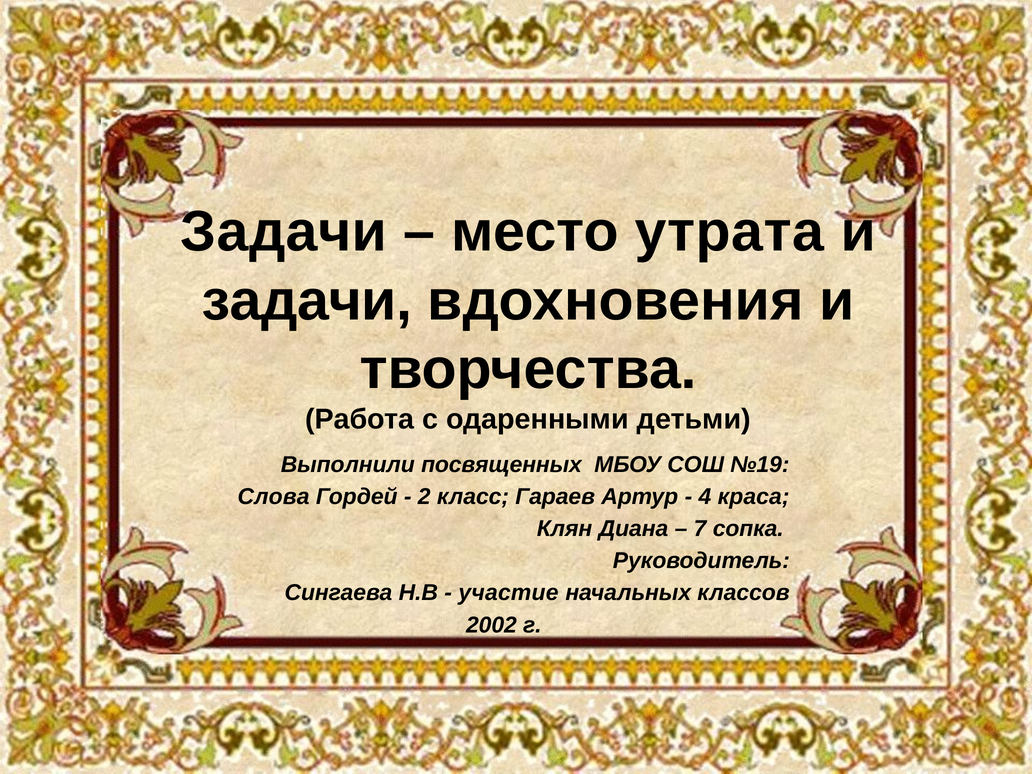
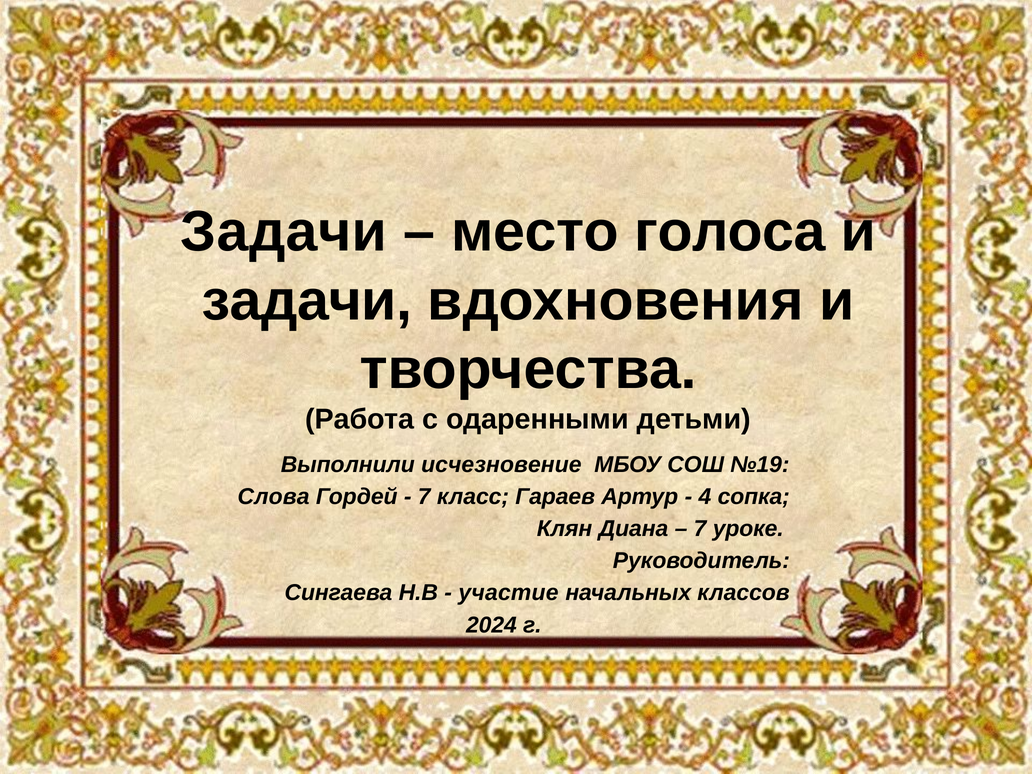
утрата: утрата -> голоса (730, 232)
посвященных: посвященных -> исчезновение (501, 464)
2: 2 -> 7 (424, 497)
краса: краса -> сопка (754, 497)
сопка: сопка -> уроке (748, 529)
2002: 2002 -> 2024 (491, 625)
